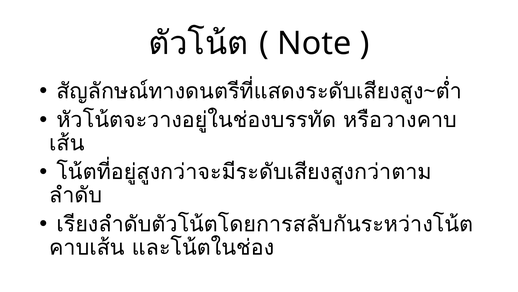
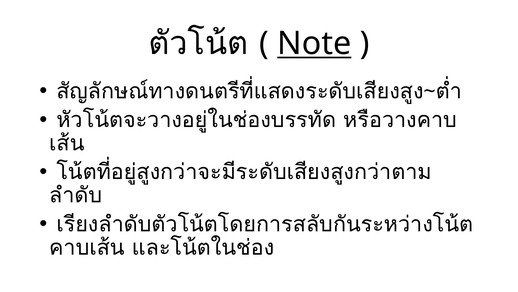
Note underline: none -> present (314, 43)
